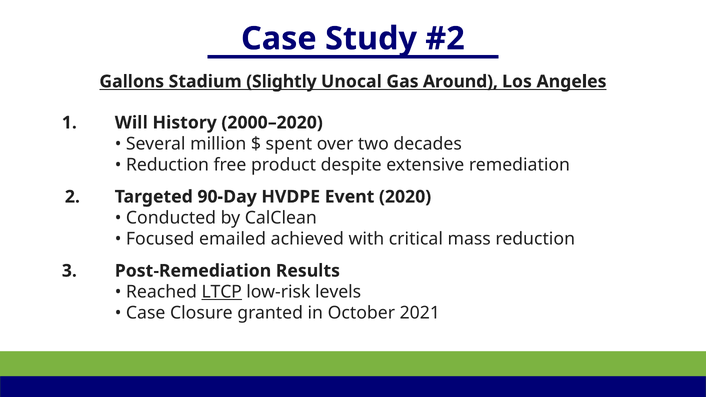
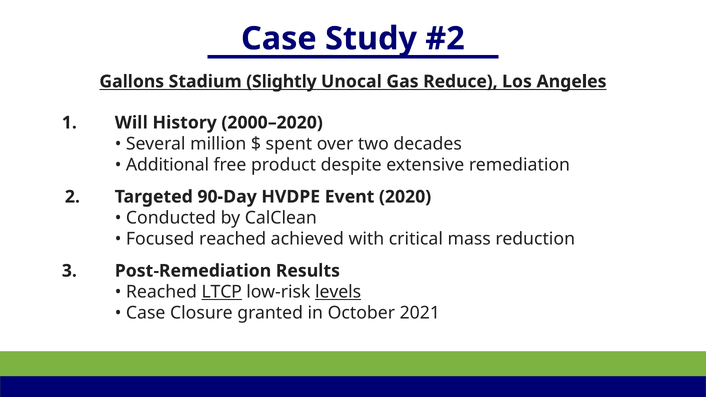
Around: Around -> Reduce (460, 82)
Reduction: Reduction -> Additional (168, 165)
Focused emailed: emailed -> reached (233, 239)
levels underline: none -> present (338, 292)
